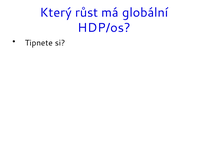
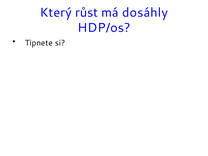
globální: globální -> dosáhly (145, 13)
